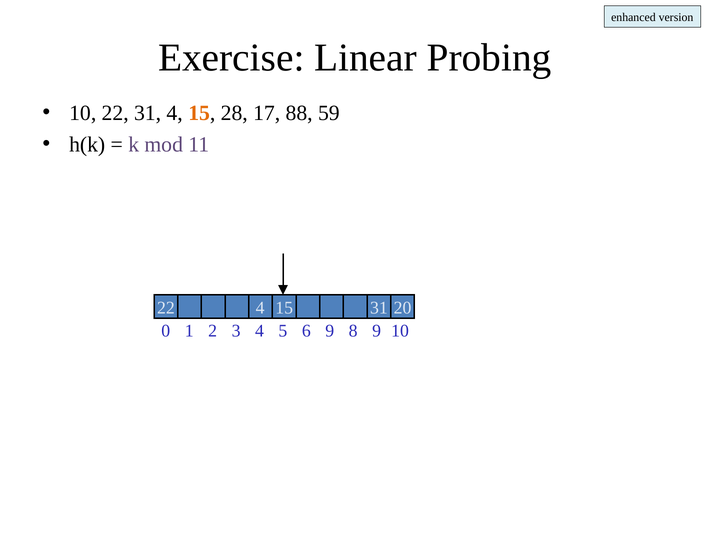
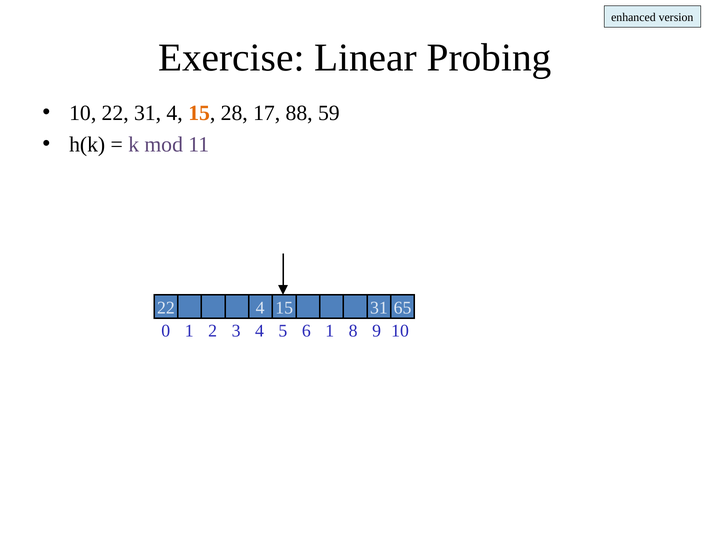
20: 20 -> 65 (403, 308)
6 9: 9 -> 1 (330, 331)
